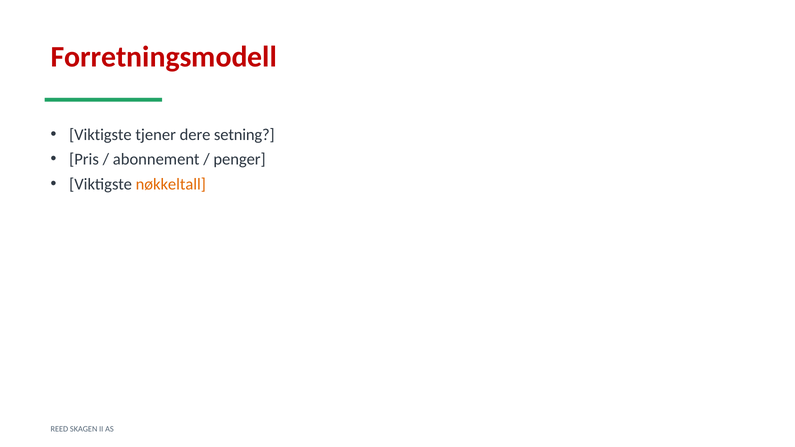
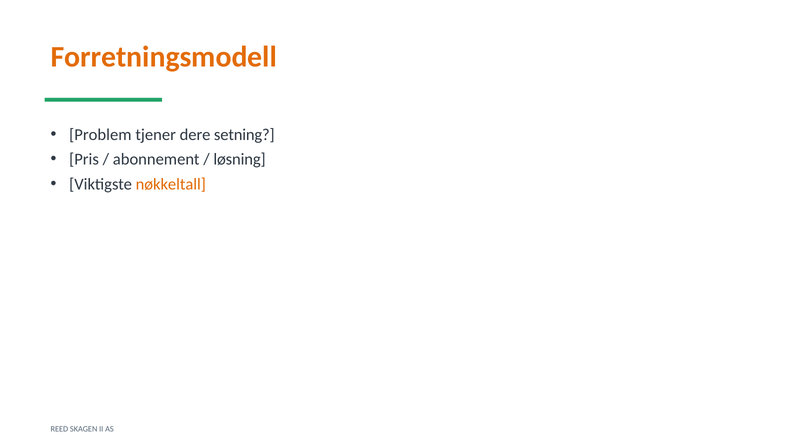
Forretningsmodell colour: red -> orange (164, 57)
Viktigste: Viktigste -> Problem (100, 135)
penger: penger -> løsning (240, 160)
